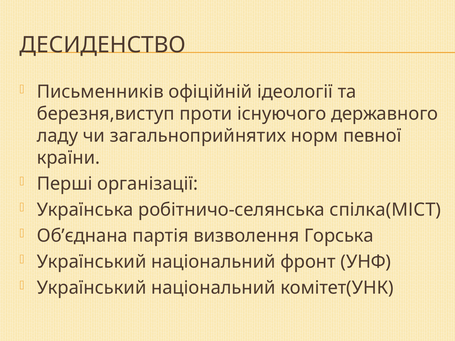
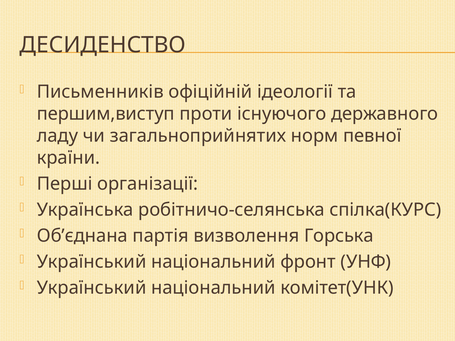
березня,виступ: березня,виступ -> першим,виступ (106, 114)
спілка(МІСТ: спілка(МІСТ -> спілка(КУРС (385, 210)
